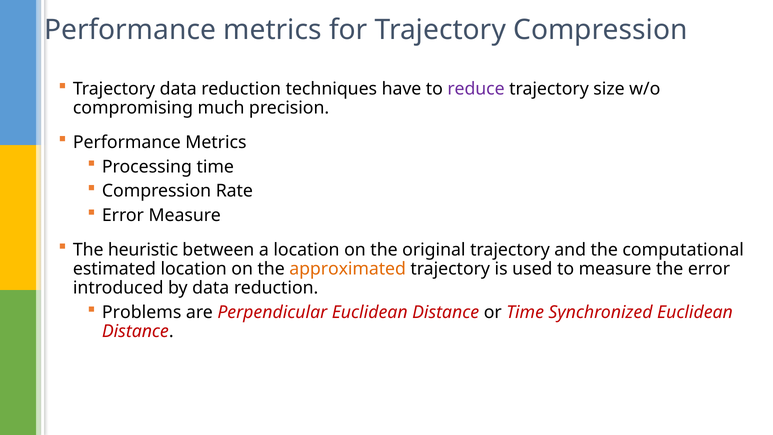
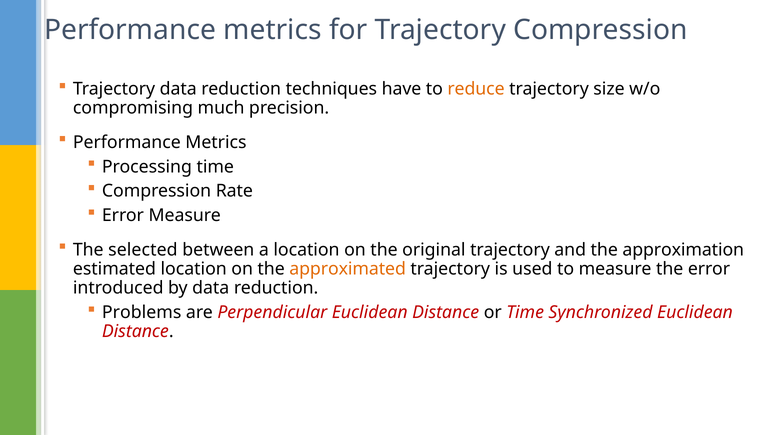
reduce colour: purple -> orange (476, 89)
heuristic: heuristic -> selected (143, 250)
computational: computational -> approximation (683, 250)
